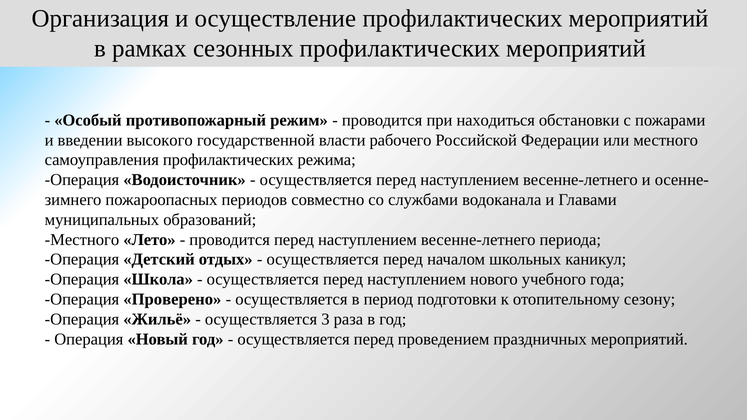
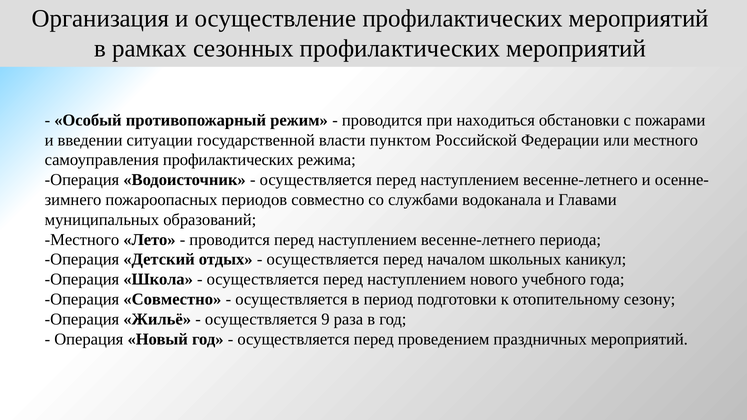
высокого: высокого -> ситуации (160, 140)
рабочего: рабочего -> пунктом (400, 140)
Операция Проверено: Проверено -> Совместно (172, 299)
3: 3 -> 9 (326, 319)
